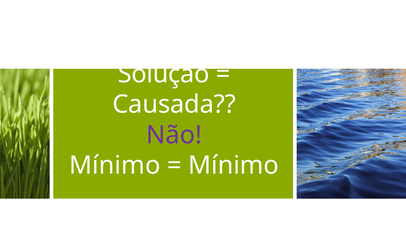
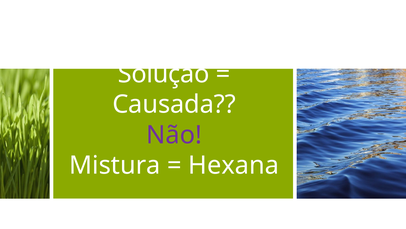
Mínimo: Mínimo -> Mistura (115, 165)
Mínimo: Mínimo -> Hexana (234, 165)
